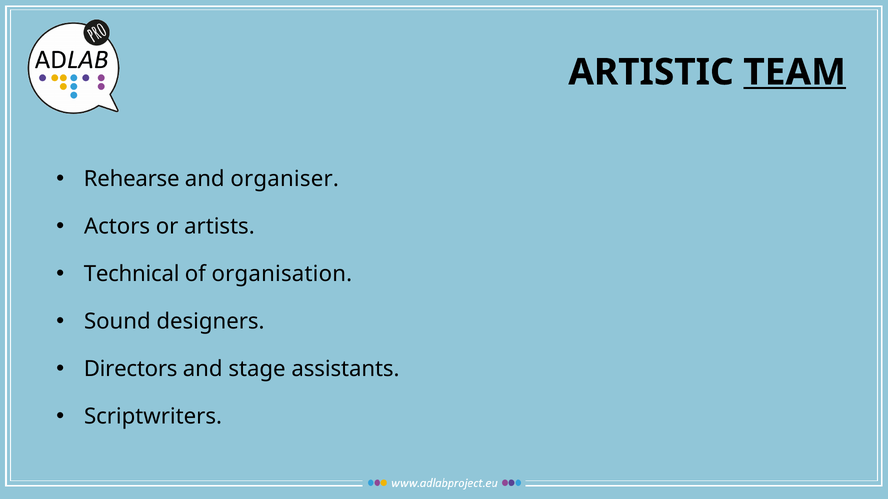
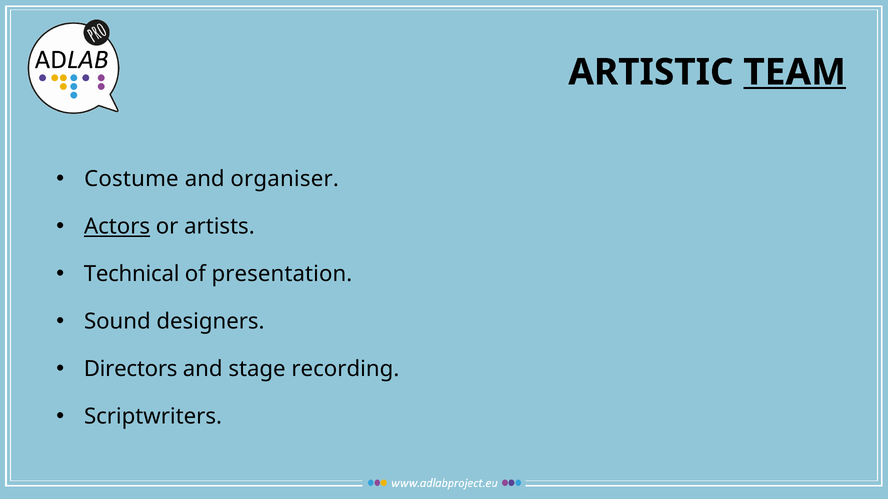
Rehearse: Rehearse -> Costume (131, 179)
Actors underline: none -> present (117, 227)
organisation: organisation -> presentation (282, 274)
assistants: assistants -> recording (345, 369)
